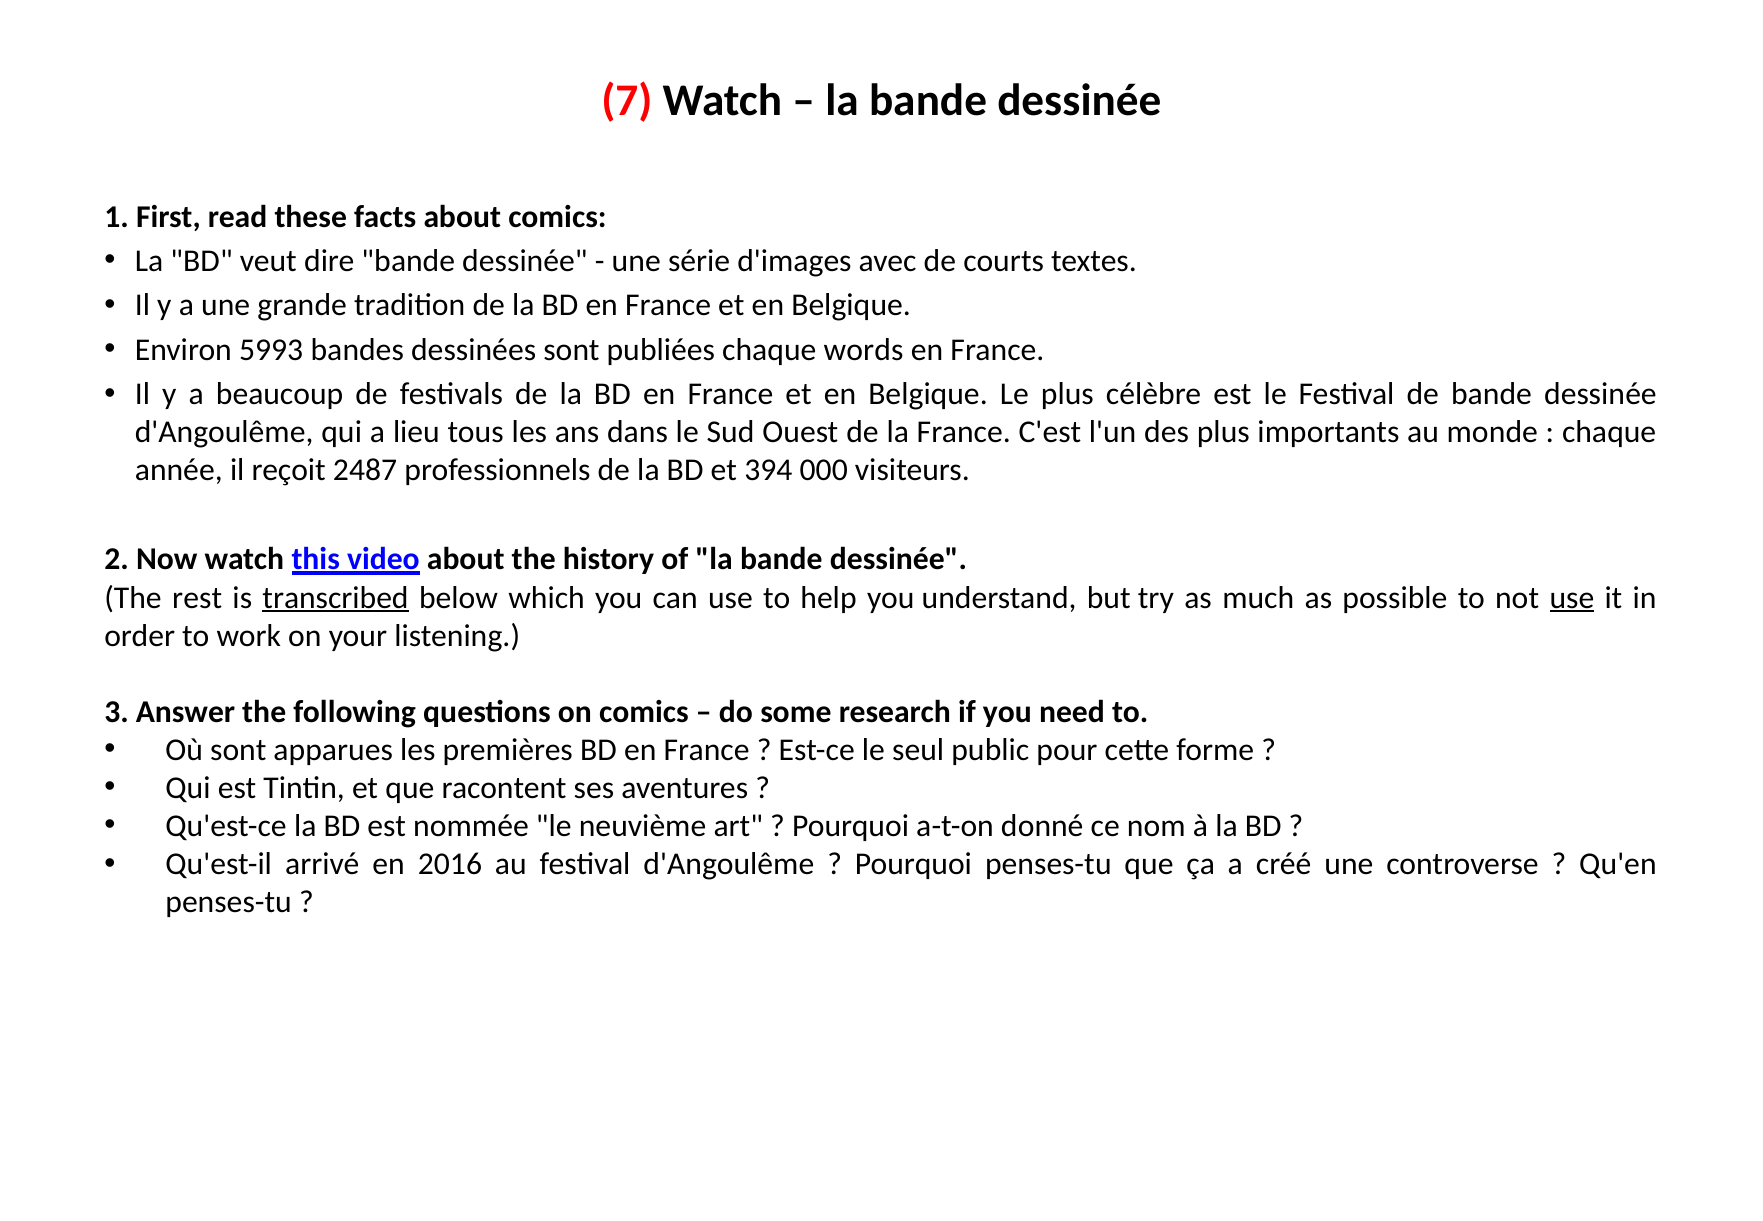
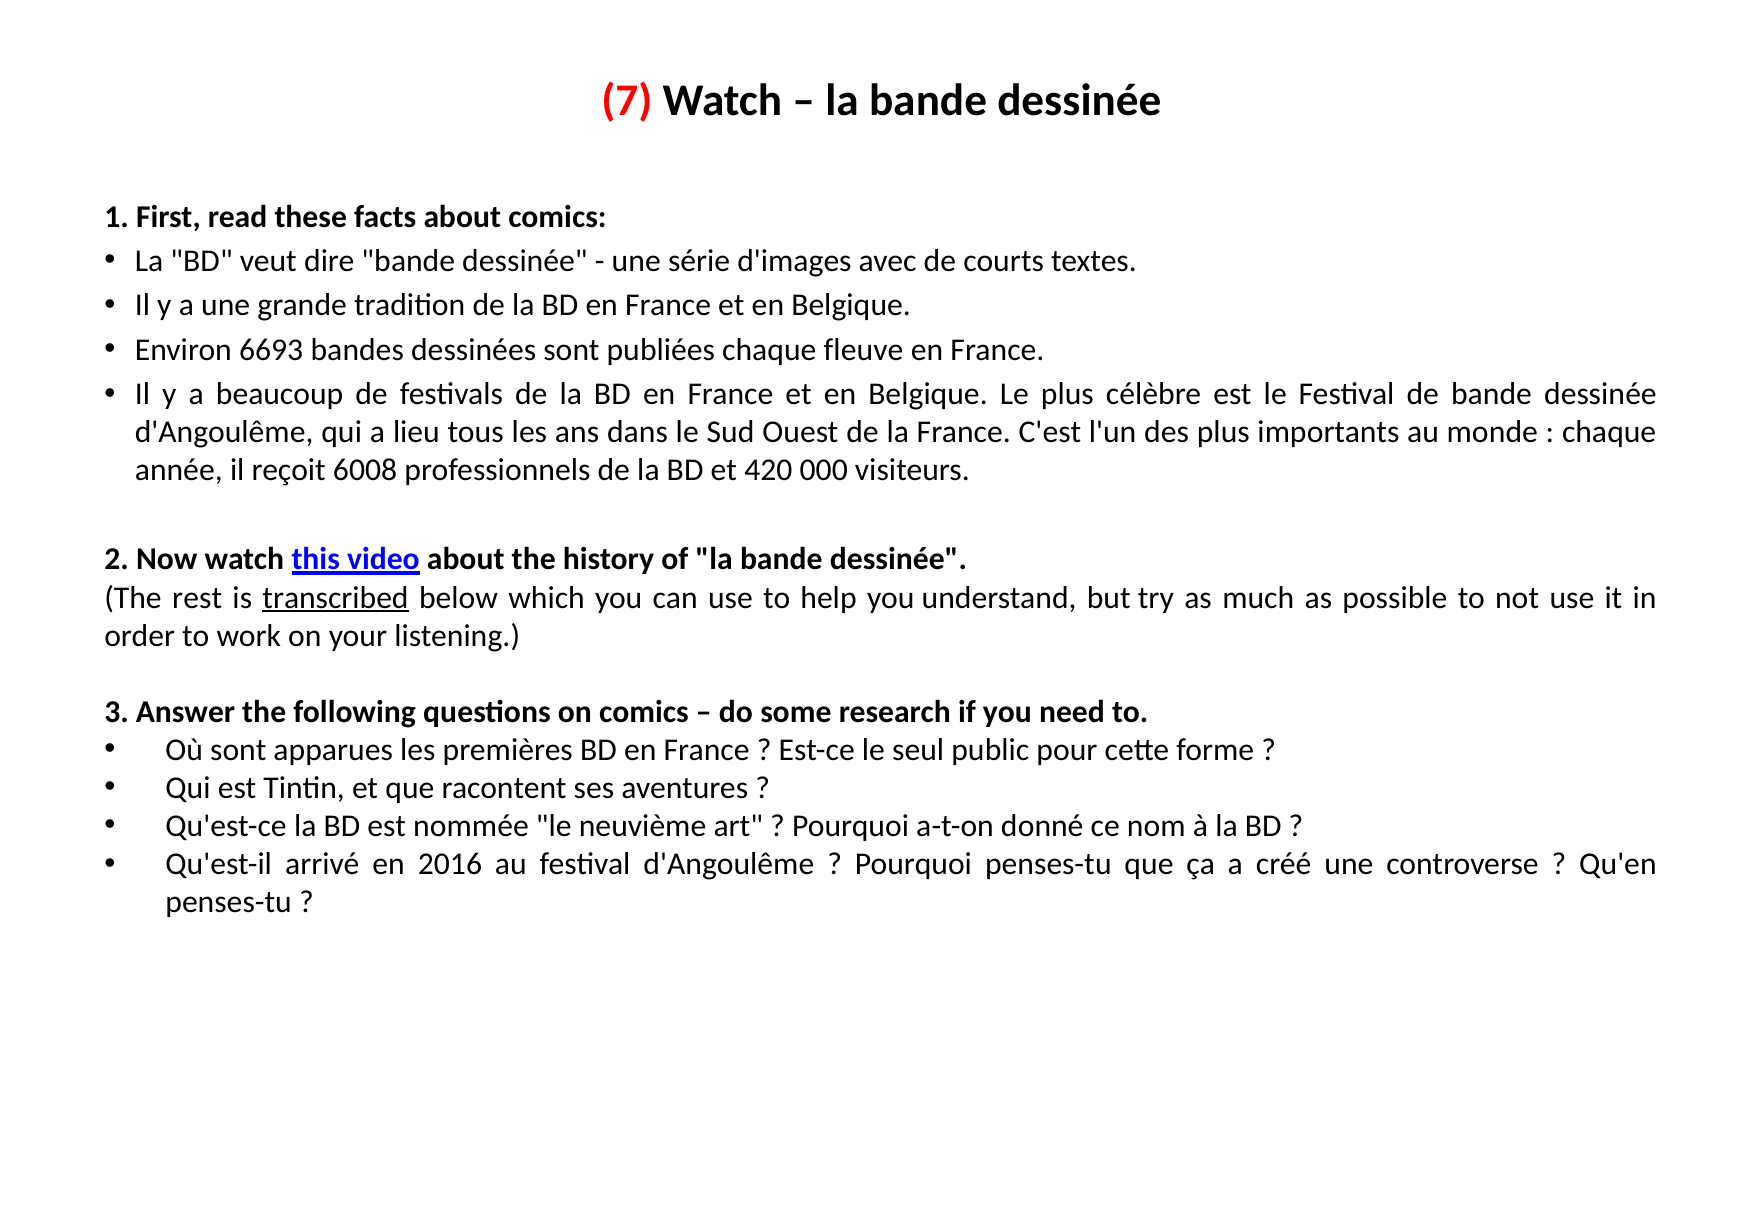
5993: 5993 -> 6693 (271, 350)
words: words -> fleuve (864, 350)
2487: 2487 -> 6008 (365, 470)
394: 394 -> 420 (768, 470)
use underline: present -> none (1572, 598)
